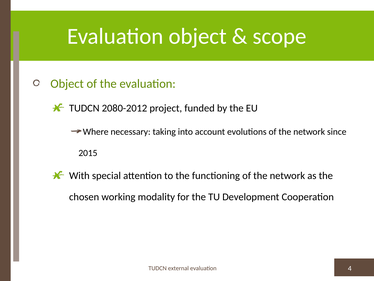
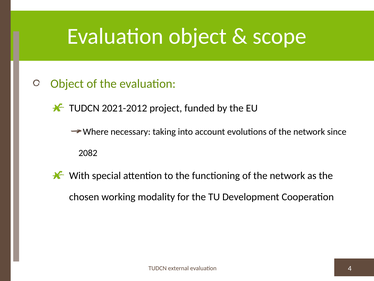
2080-2012: 2080-2012 -> 2021-2012 (124, 108)
2015: 2015 -> 2082 (88, 153)
